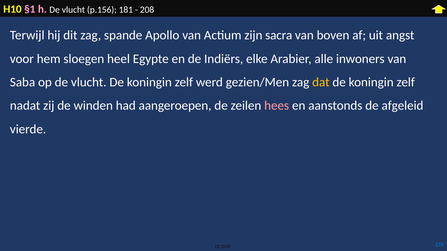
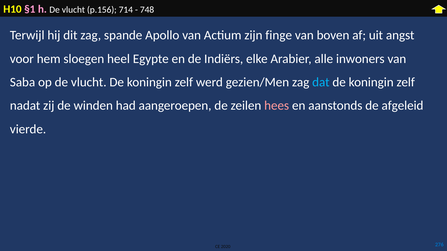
181: 181 -> 714 (126, 10)
208: 208 -> 748 (147, 10)
sacra: sacra -> finge (279, 35)
dat colour: yellow -> light blue (321, 82)
